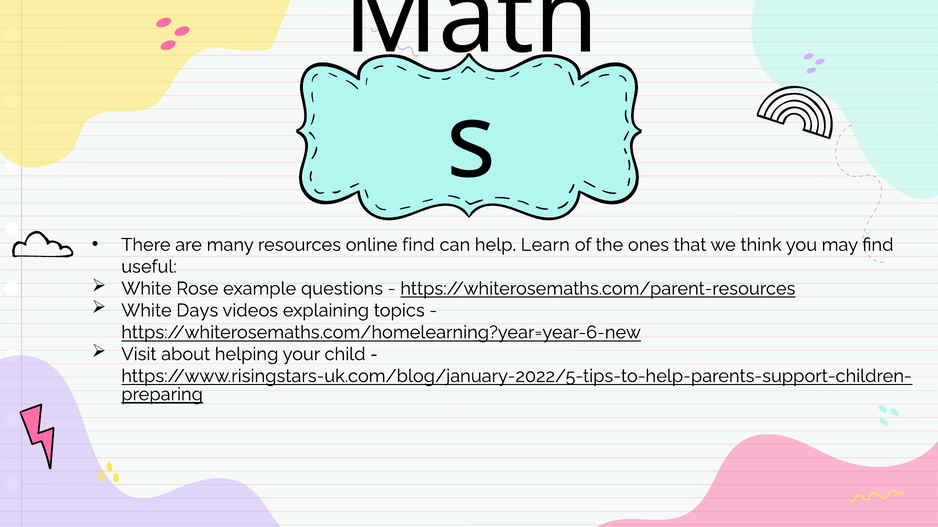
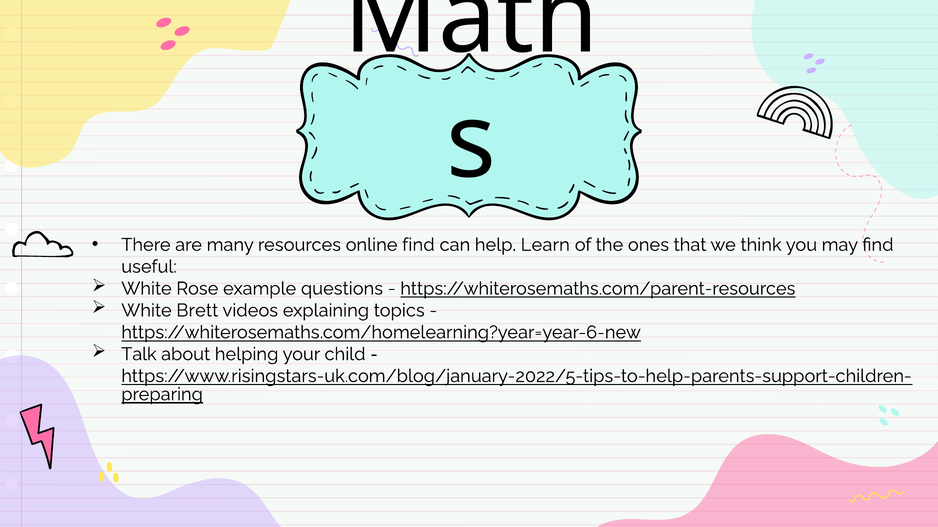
Days: Days -> Brett (197, 311)
Visit: Visit -> Talk (139, 355)
